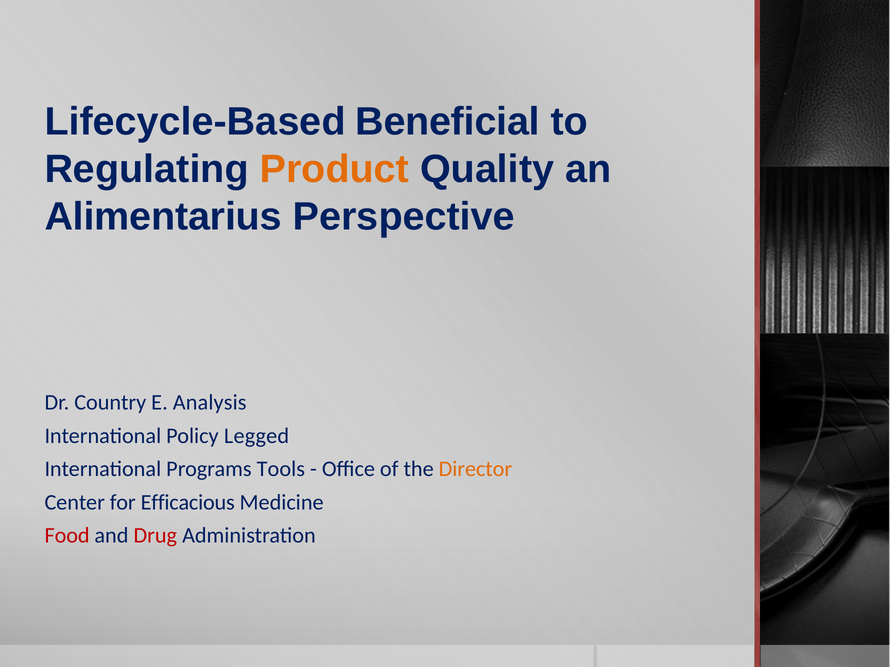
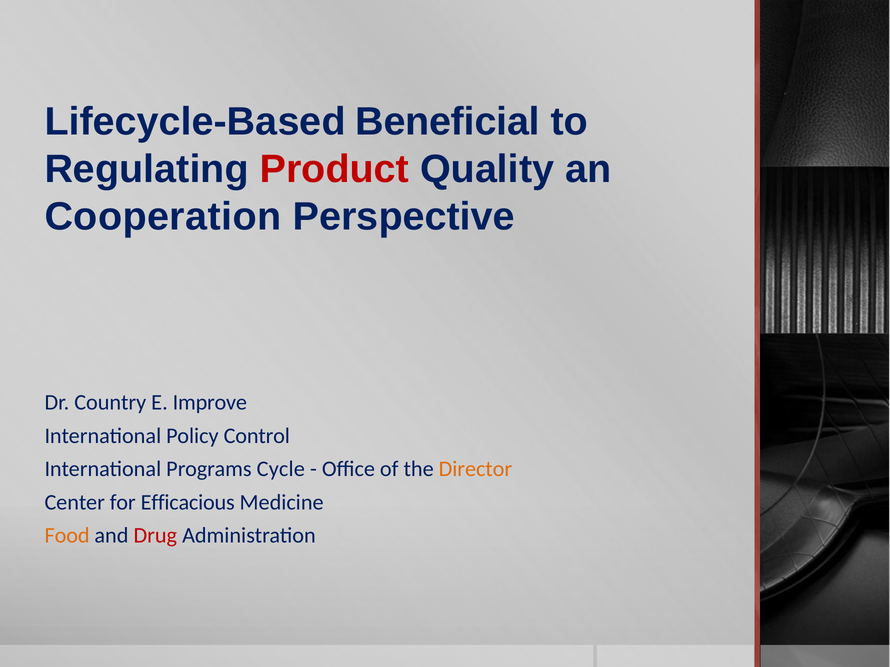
Product colour: orange -> red (334, 169)
Alimentarius: Alimentarius -> Cooperation (163, 217)
Analysis: Analysis -> Improve (210, 403)
Legged: Legged -> Control (257, 436)
Tools: Tools -> Cycle (281, 469)
Food colour: red -> orange (67, 536)
